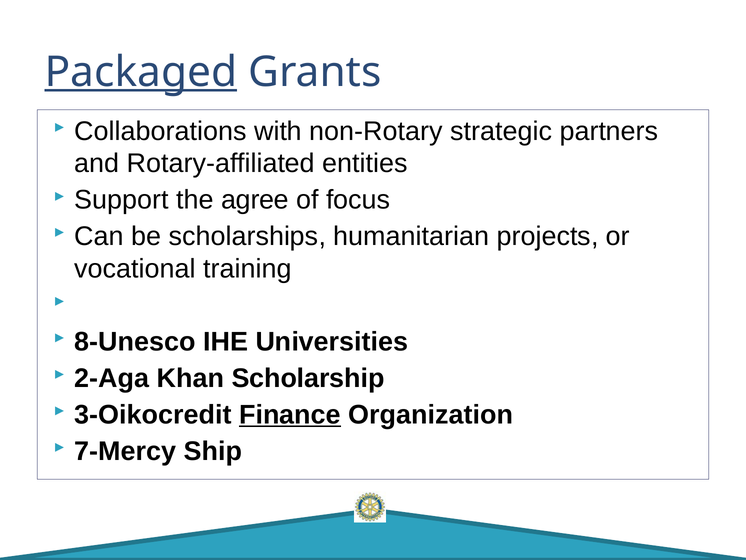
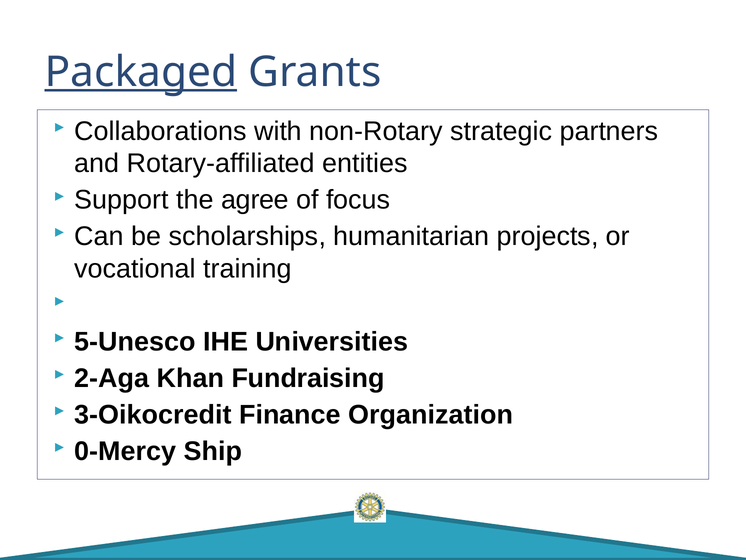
8-Unesco: 8-Unesco -> 5-Unesco (135, 342)
Scholarship: Scholarship -> Fundraising (308, 378)
Finance underline: present -> none (290, 414)
7-Mercy: 7-Mercy -> 0-Mercy (125, 451)
